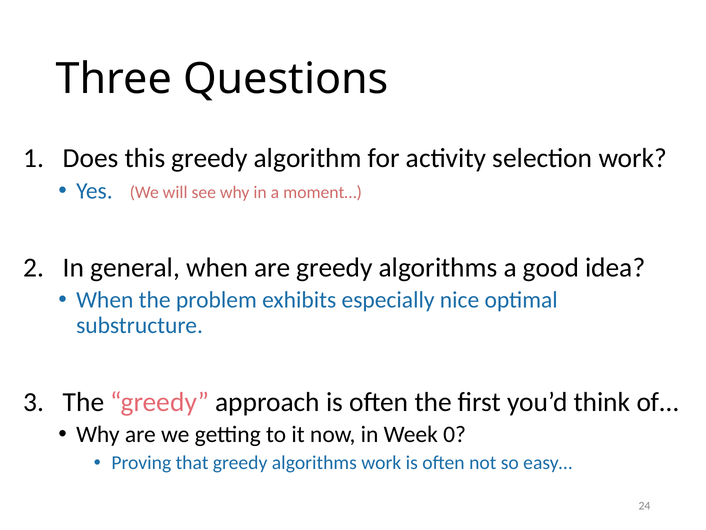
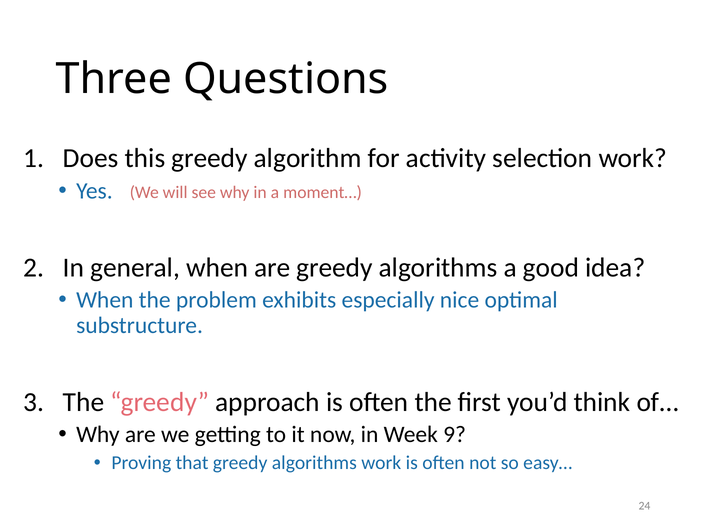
0: 0 -> 9 (455, 434)
